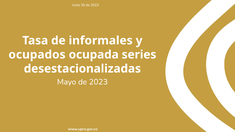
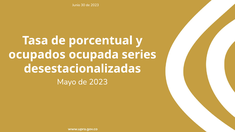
informales: informales -> porcentual (101, 41)
